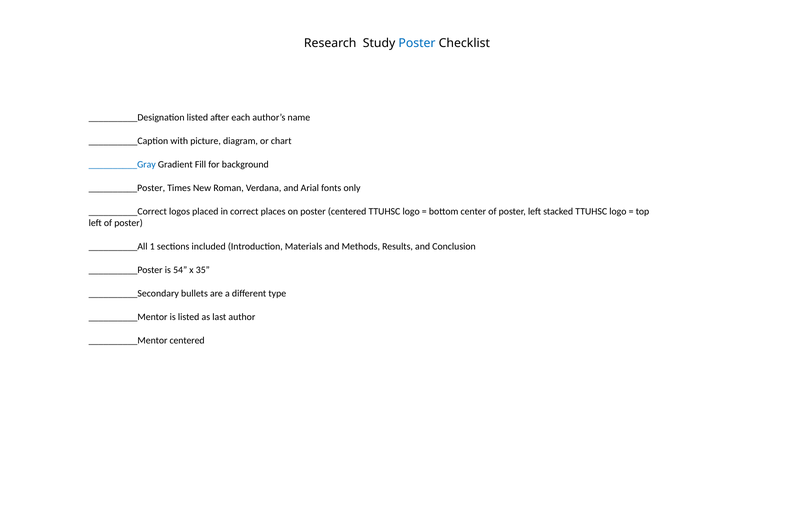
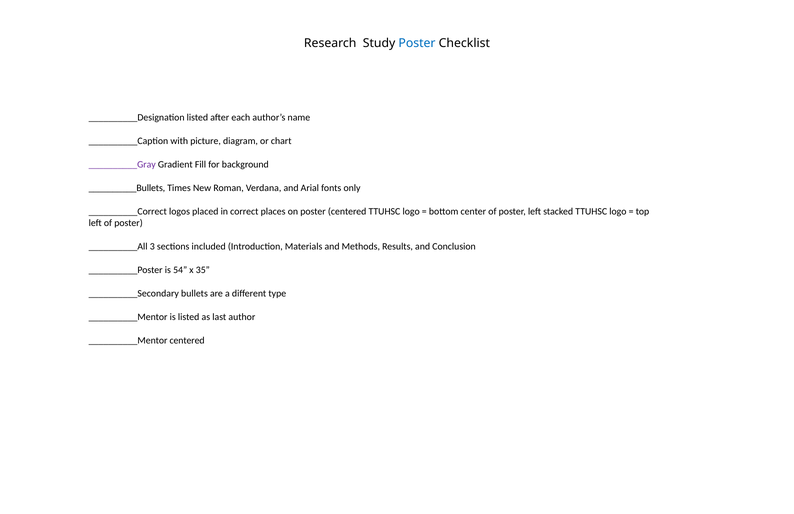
__________Gray colour: blue -> purple (122, 165)
__________Poster: __________Poster -> __________Bullets (127, 188)
1: 1 -> 3 (152, 247)
